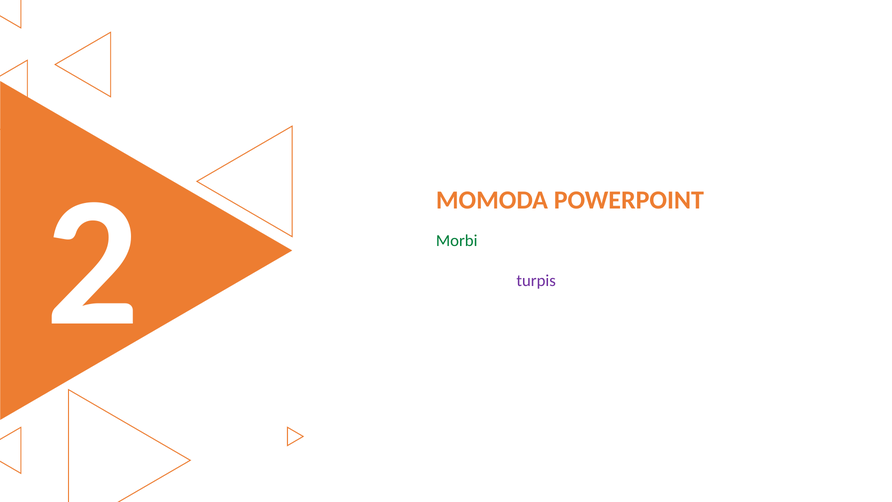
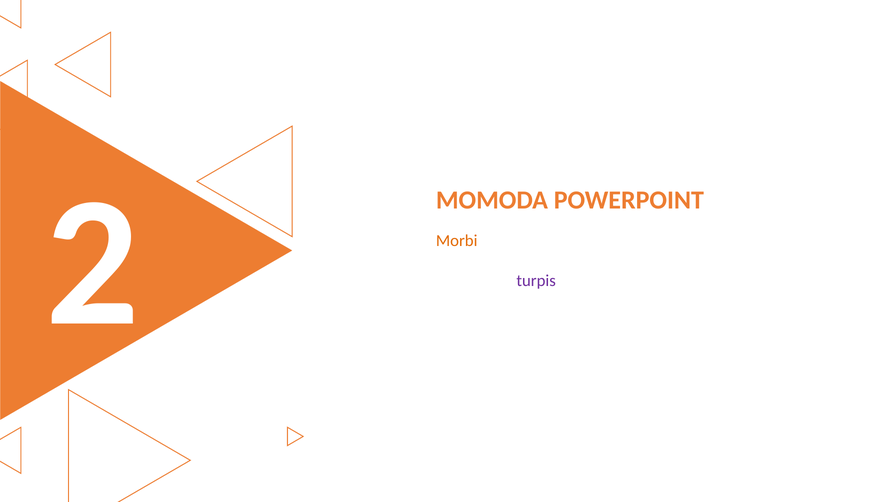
Morbi colour: green -> orange (457, 240)
